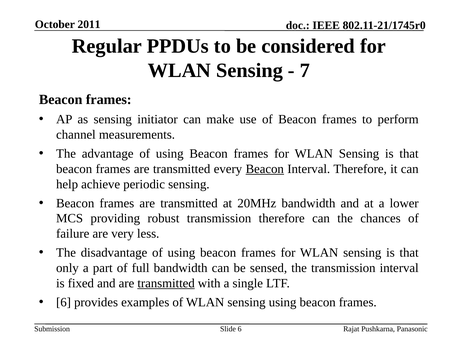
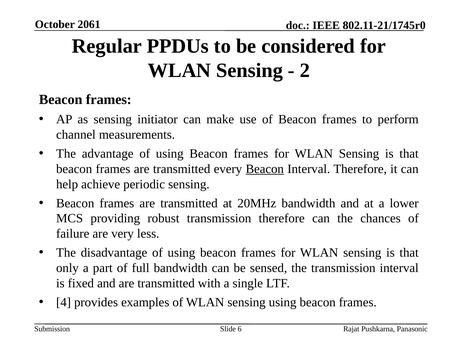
2011: 2011 -> 2061 (89, 24)
7: 7 -> 2 (305, 70)
transmitted underline: present -> none (166, 284)
6: 6 -> 4 (64, 303)
